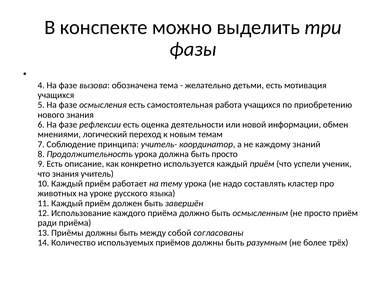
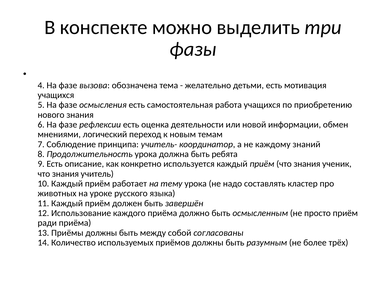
быть просто: просто -> ребята (225, 154)
приём что успели: успели -> знания (307, 164)
